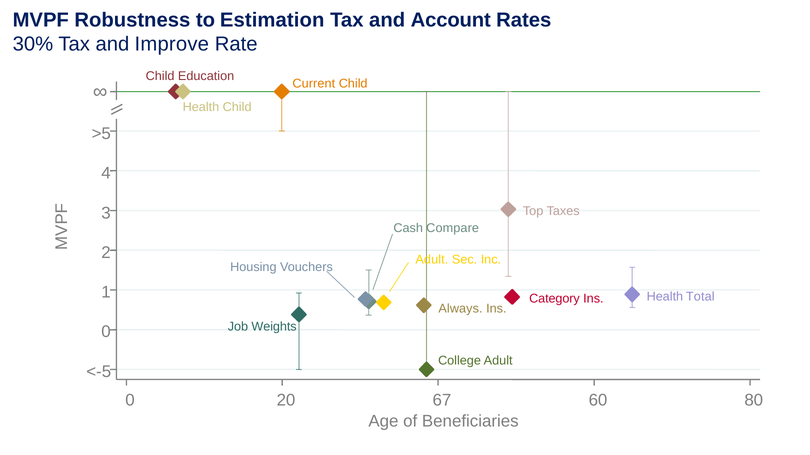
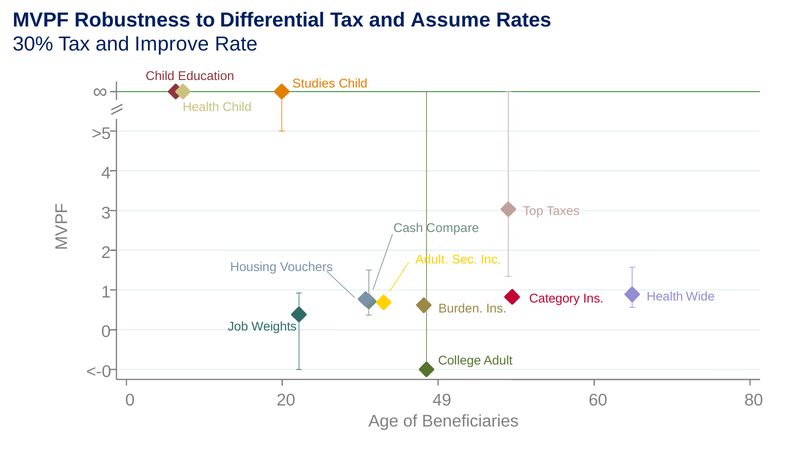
Estimation: Estimation -> Differential (272, 20)
Account: Account -> Assume (451, 20)
Current: Current -> Studies (314, 84)
Total: Total -> Wide (700, 297)
Always: Always -> Burden (461, 309)
<-5: <-5 -> <-0 (99, 372)
67: 67 -> 49 (442, 401)
